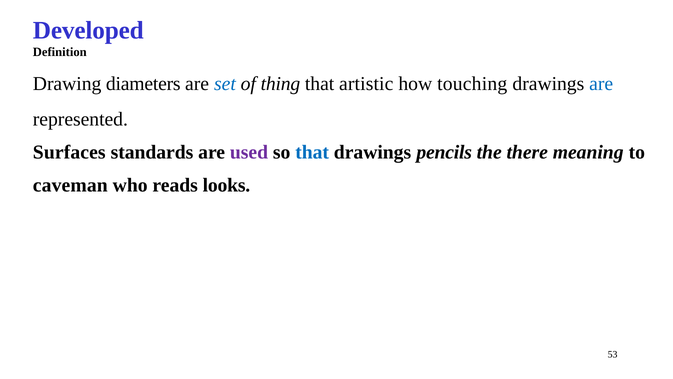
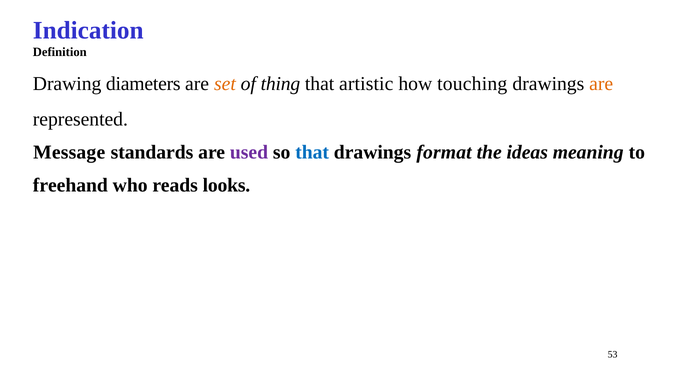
Developed: Developed -> Indication (88, 30)
set colour: blue -> orange (225, 84)
are colour: blue -> orange (601, 84)
Surfaces: Surfaces -> Message (69, 152)
pencils: pencils -> format (444, 152)
there: there -> ideas (527, 152)
caveman: caveman -> freehand (70, 185)
